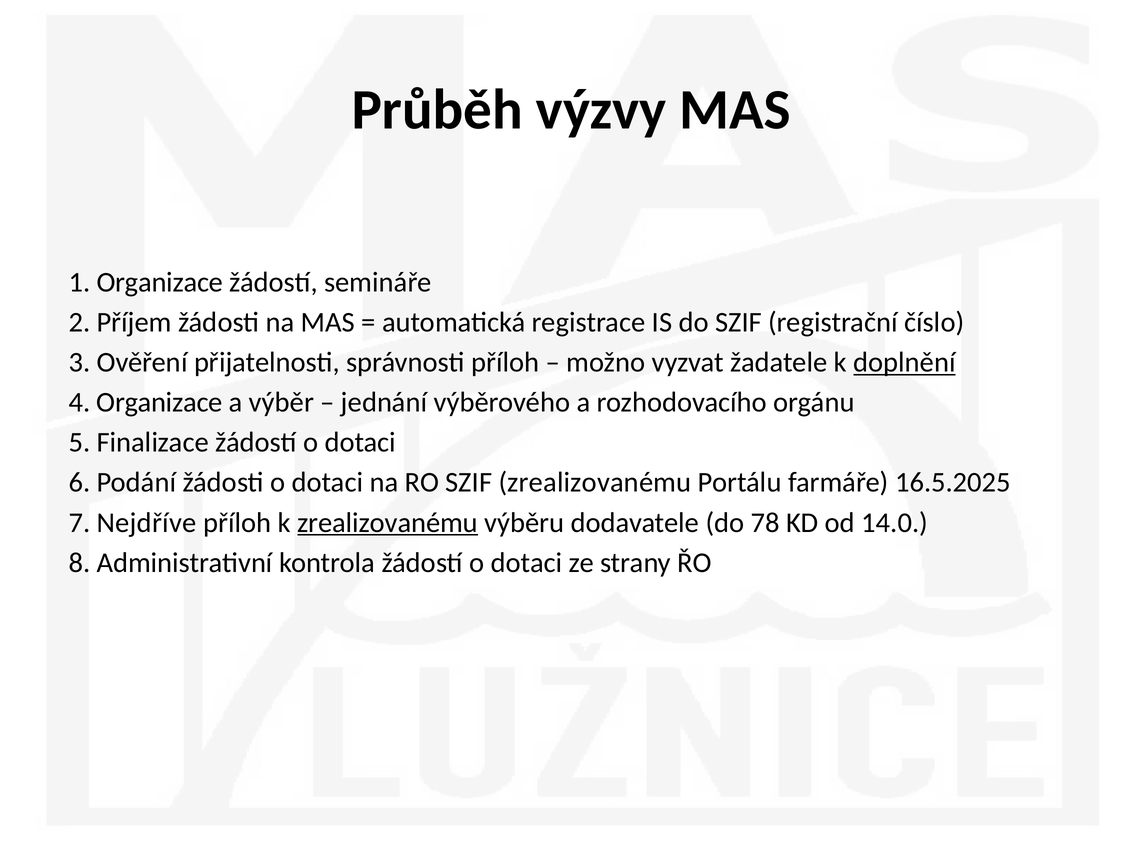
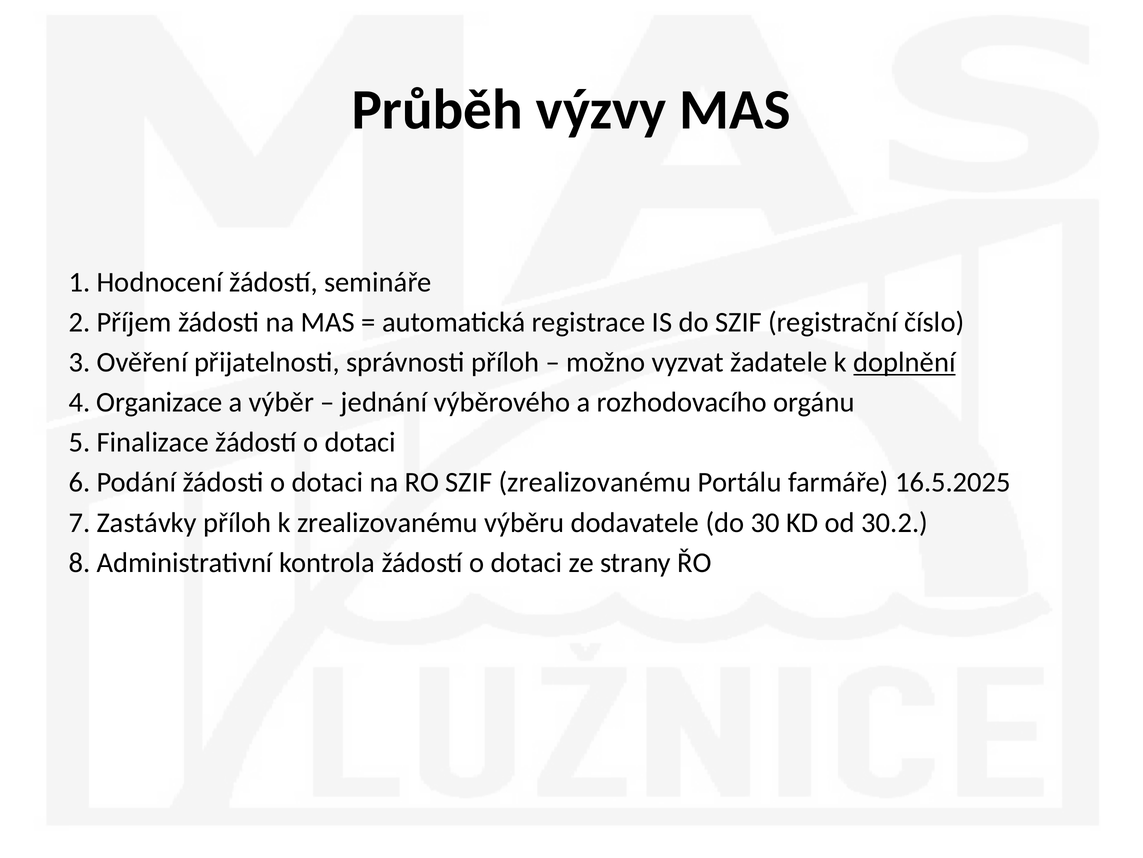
1 Organizace: Organizace -> Hodnocení (160, 282)
Nejdříve: Nejdříve -> Zastávky (147, 522)
zrealizovanému underline: present -> none (388, 522)
78: 78 -> 30 (765, 522)
14.0: 14.0 -> 30.2 (895, 522)
